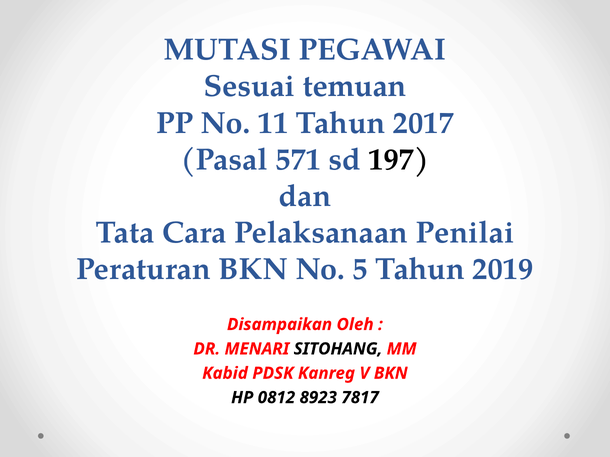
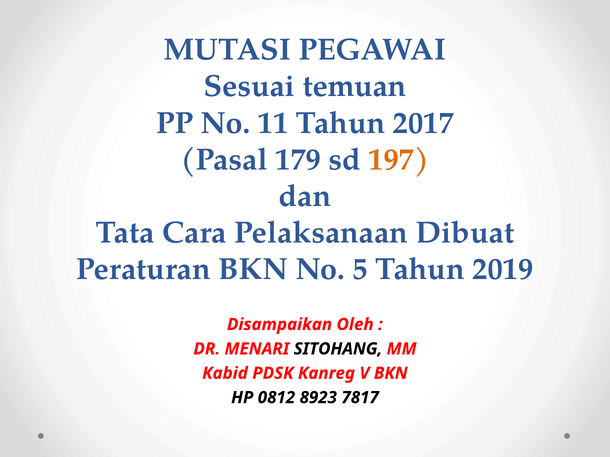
571: 571 -> 179 (298, 160)
197 colour: black -> orange (399, 160)
Penilai: Penilai -> Dibuat (465, 233)
